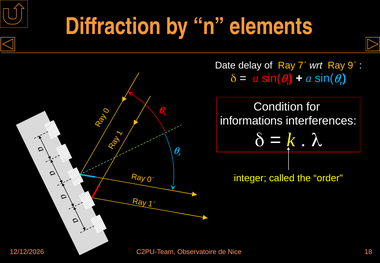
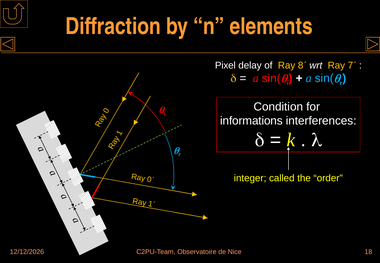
Date: Date -> Pixel (225, 65)
7: 7 -> 8 (301, 65)
9: 9 -> 7 (350, 65)
